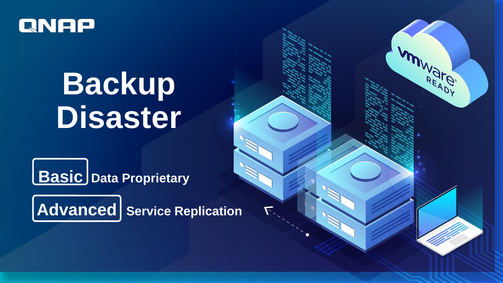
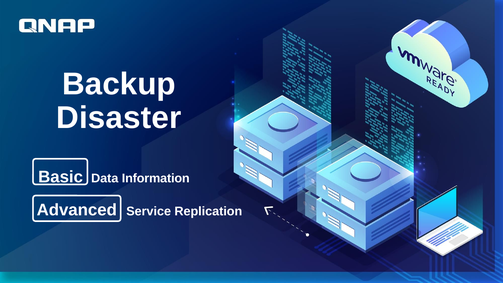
Proprietary: Proprietary -> Information (156, 178)
